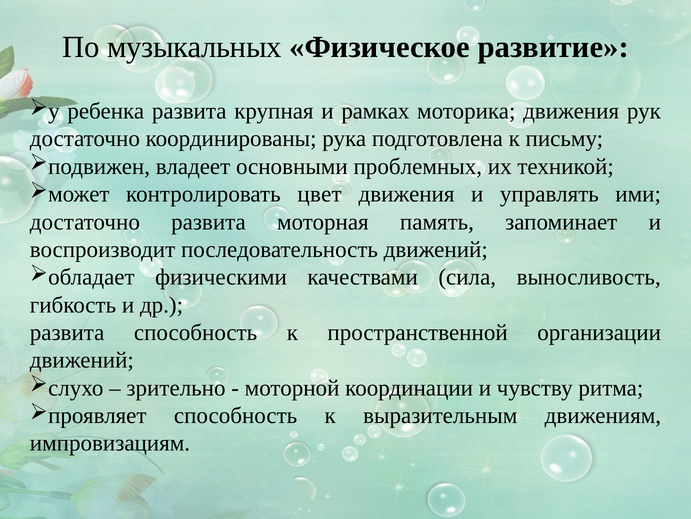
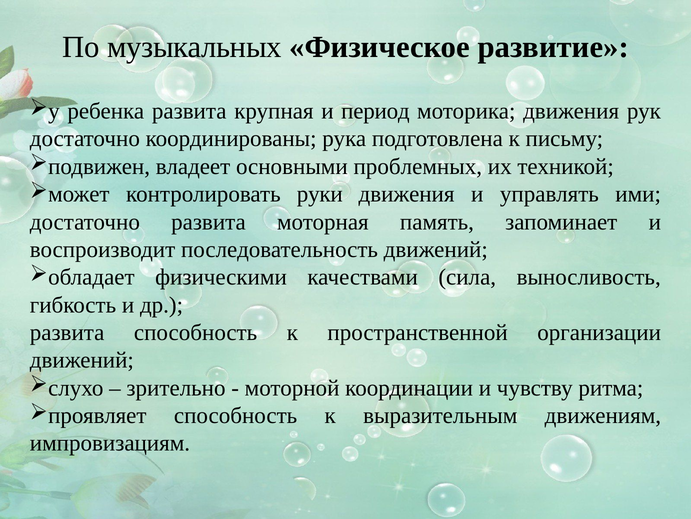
рамках: рамках -> период (375, 111)
цвет: цвет -> руки (320, 194)
